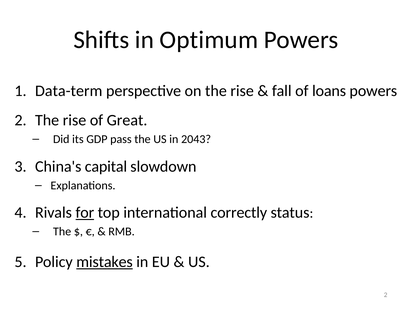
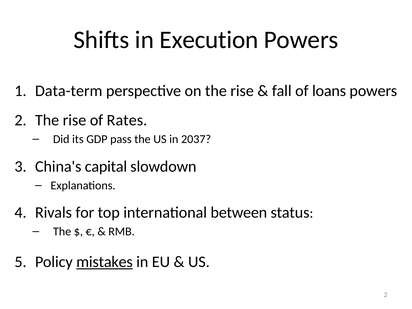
Optimum: Optimum -> Execution (209, 40)
Great: Great -> Rates (127, 120)
2043: 2043 -> 2037 (196, 139)
for underline: present -> none (85, 213)
correctly: correctly -> between (239, 213)
